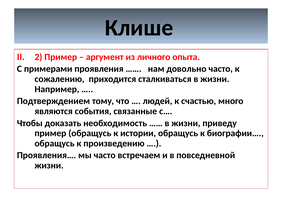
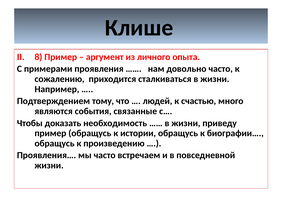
2: 2 -> 8 (38, 57)
